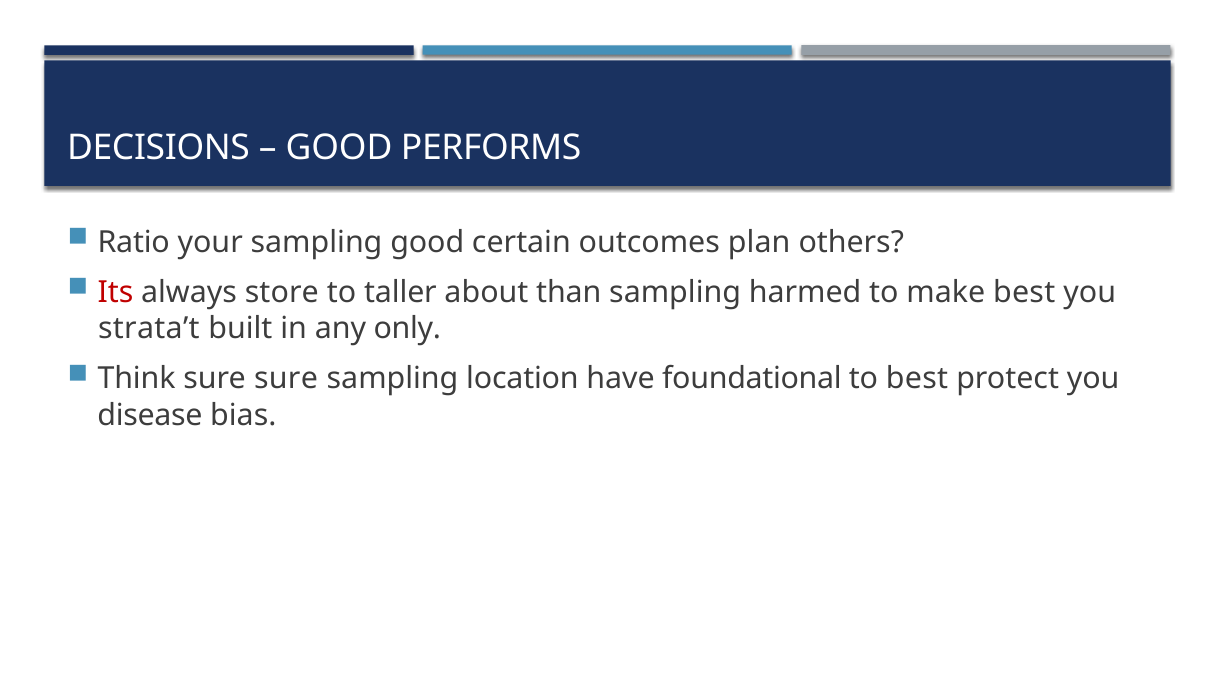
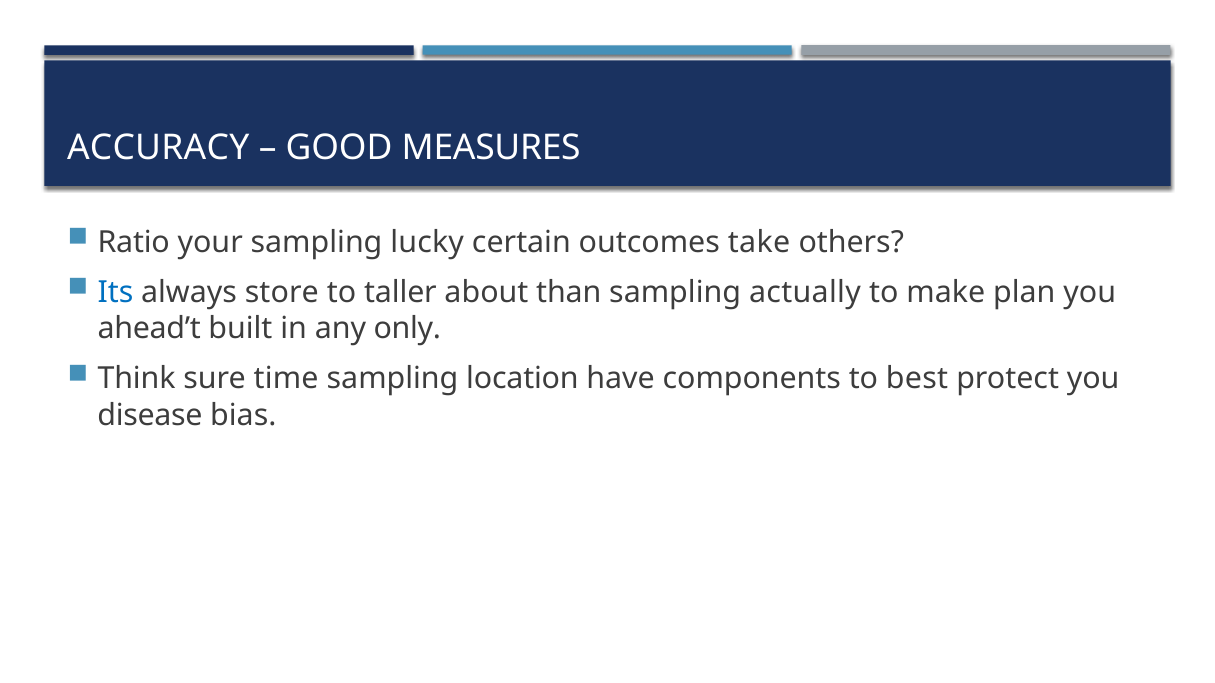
DECISIONS: DECISIONS -> ACCURACY (158, 148)
PERFORMS: PERFORMS -> MEASURES (491, 148)
sampling good: good -> lucky (427, 242)
plan: plan -> take (759, 242)
Its colour: red -> blue (115, 292)
harmed: harmed -> actually (805, 292)
make best: best -> plan (1024, 292)
strata’t: strata’t -> ahead’t (149, 329)
sure sure: sure -> time (286, 379)
foundational: foundational -> components (752, 379)
